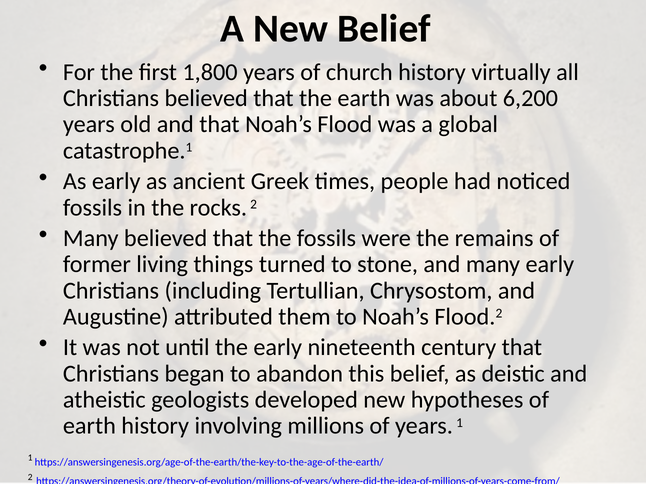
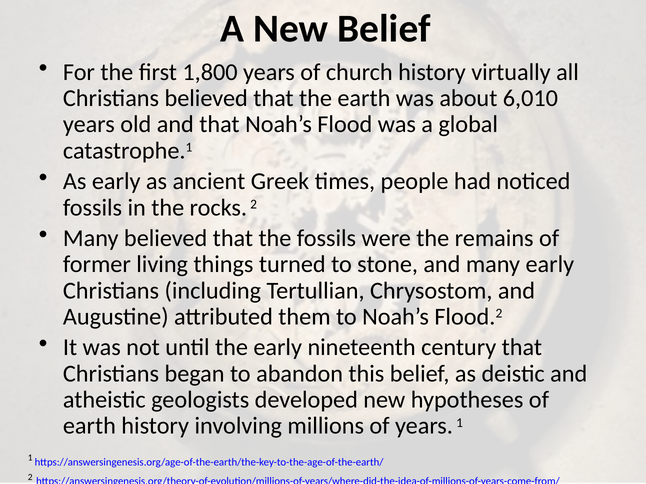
6,200: 6,200 -> 6,010 (530, 98)
